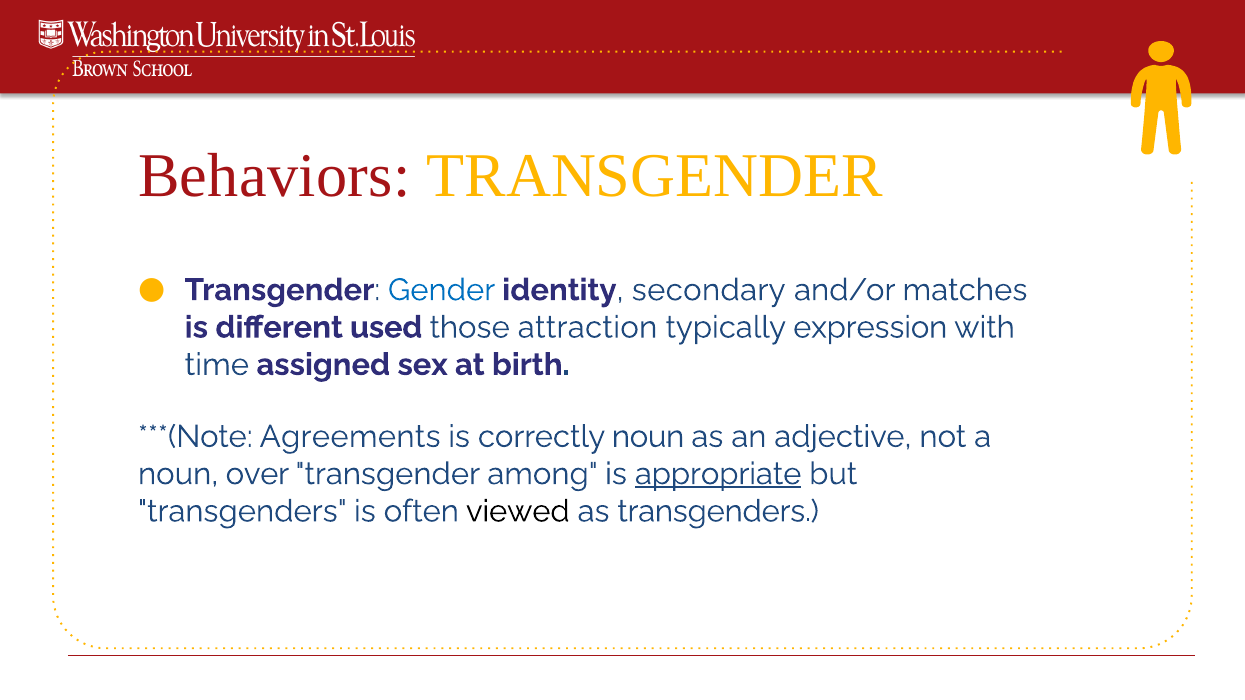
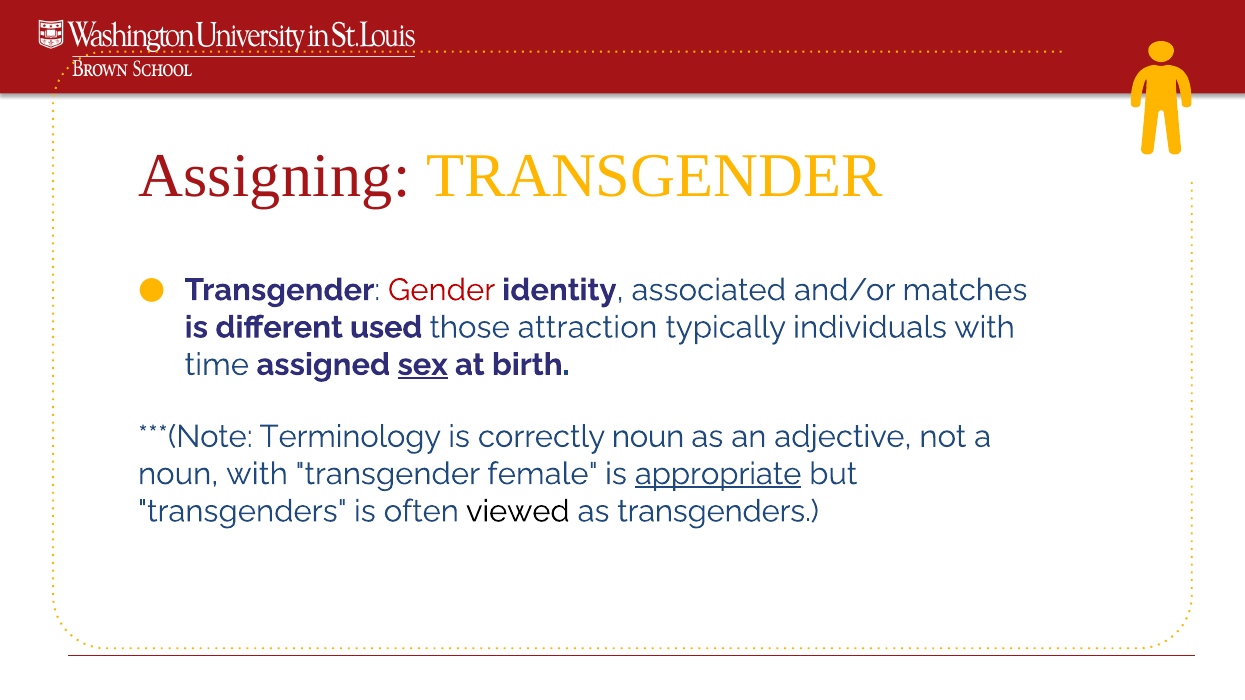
Behaviors: Behaviors -> Assigning (274, 176)
Gender colour: blue -> red (442, 290)
secondary: secondary -> associated (709, 290)
expression: expression -> individuals (870, 327)
sex underline: none -> present (423, 365)
Agreements: Agreements -> Terminology (350, 437)
noun over: over -> with (257, 474)
among: among -> female (543, 474)
